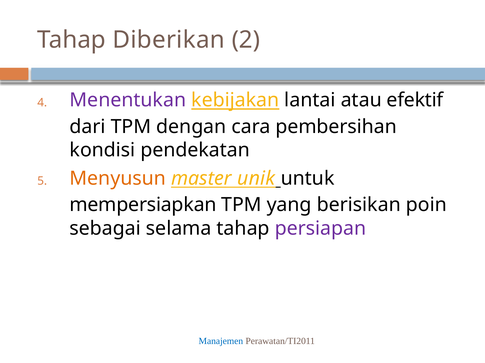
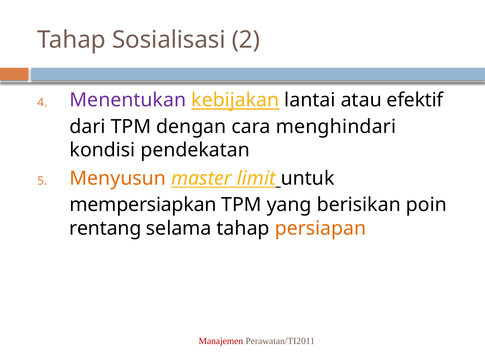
Diberikan: Diberikan -> Sosialisasi (169, 40)
pembersihan: pembersihan -> menghindari (336, 127)
unik: unik -> limit (256, 179)
sebagai: sebagai -> rentang (105, 229)
persiapan colour: purple -> orange (321, 229)
Manajemen colour: blue -> red (221, 342)
